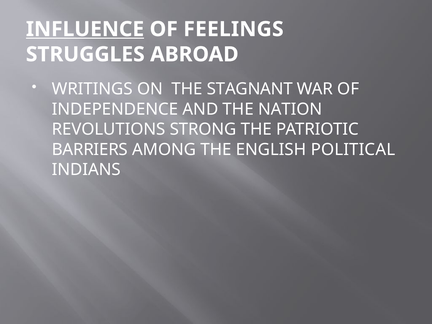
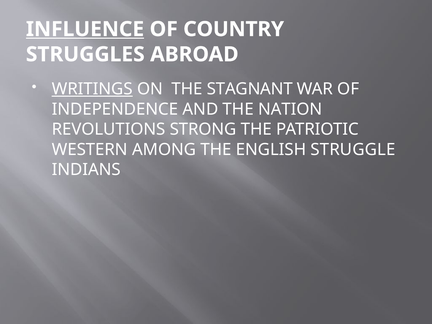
FEELINGS: FEELINGS -> COUNTRY (234, 29)
WRITINGS underline: none -> present (92, 89)
BARRIERS: BARRIERS -> WESTERN (90, 149)
POLITICAL: POLITICAL -> STRUGGLE (353, 149)
